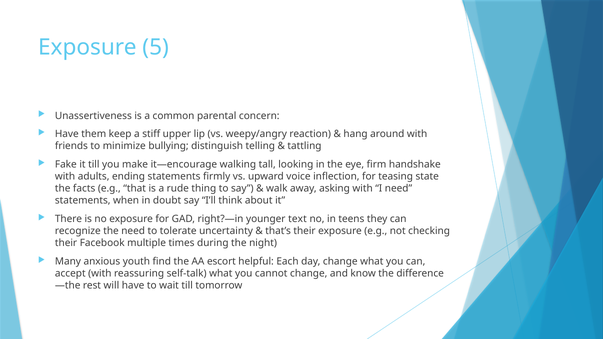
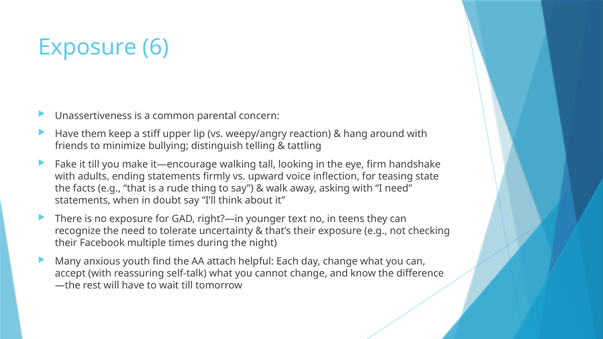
5: 5 -> 6 (156, 48)
escort: escort -> attach (221, 262)
